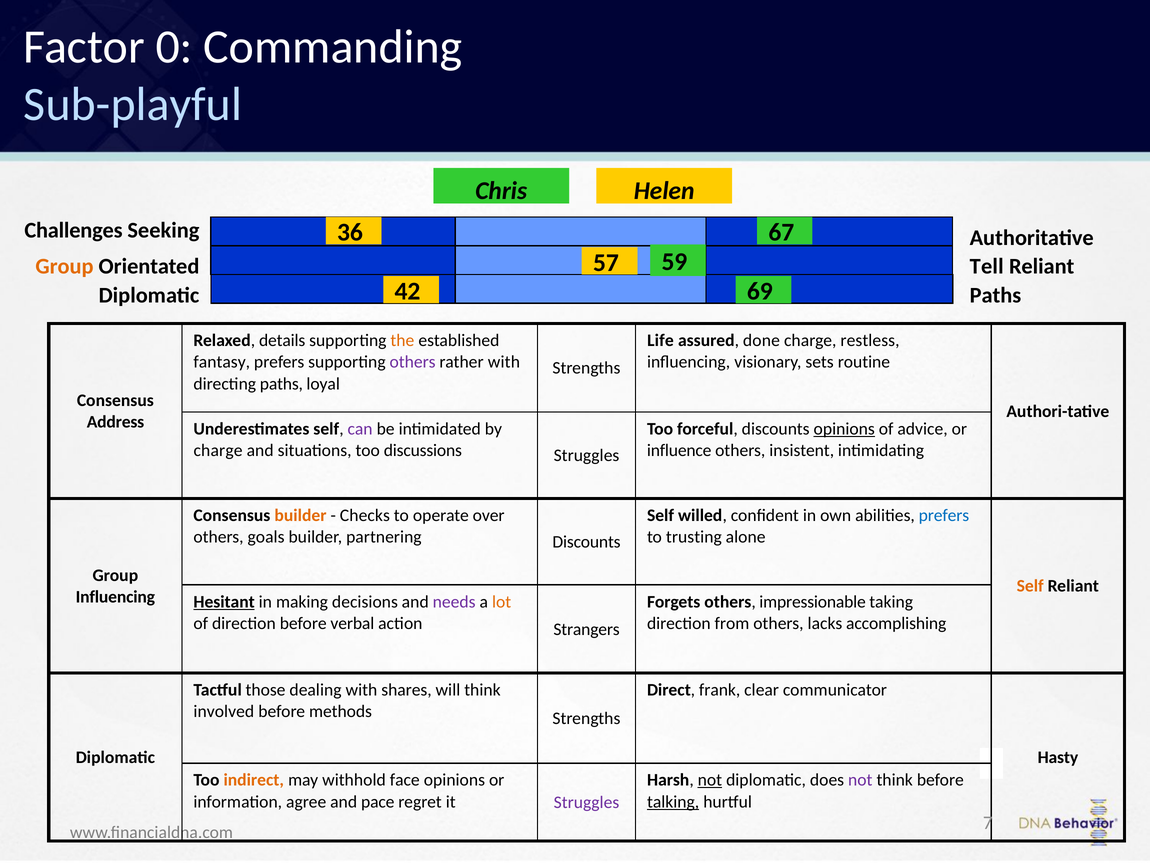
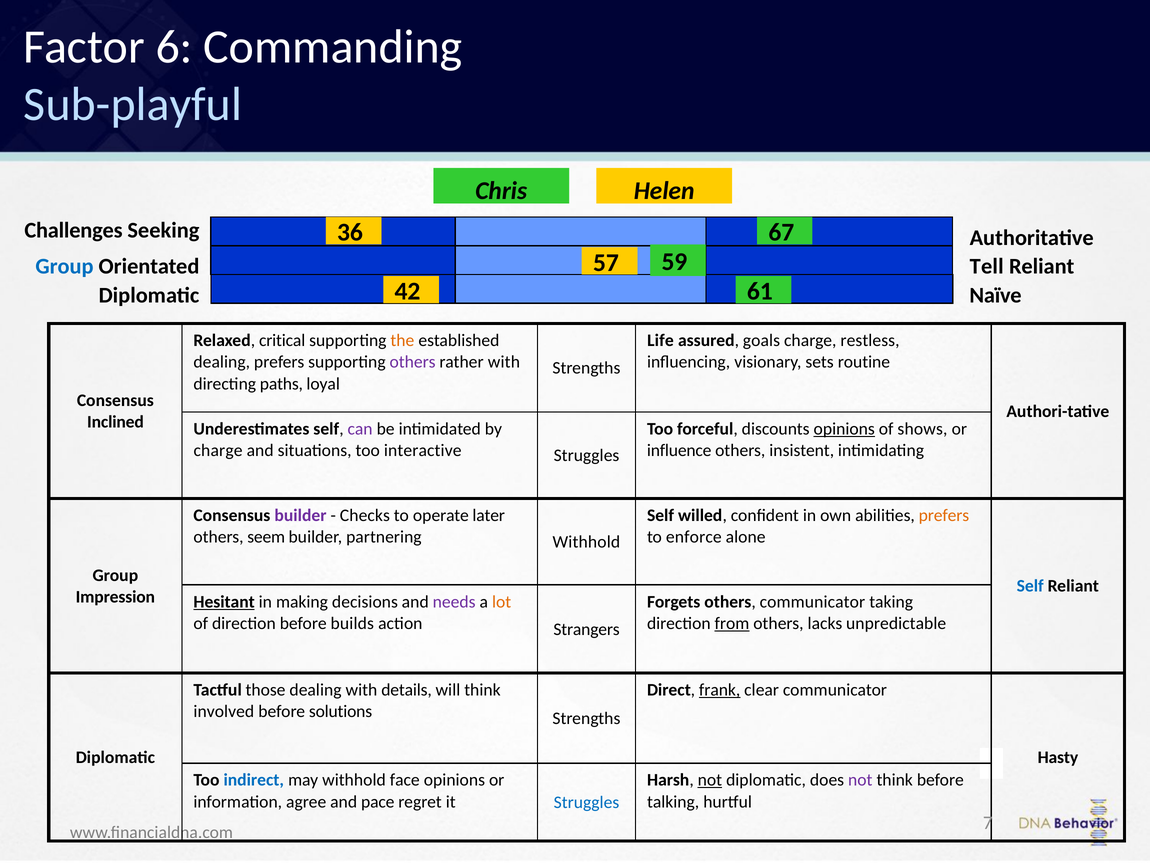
0: 0 -> 6 (174, 47)
Group colour: orange -> blue (65, 266)
69: 69 -> 61 (760, 291)
Paths: Paths -> Naïve (996, 295)
details: details -> critical (282, 340)
done: done -> goals (761, 340)
fantasy: fantasy -> dealing (222, 362)
Address: Address -> Inclined (115, 422)
advice: advice -> shows (922, 429)
discussions: discussions -> interactive (423, 450)
builder colour: orange -> purple (301, 515)
over: over -> later (489, 515)
prefers colour: blue -> orange (944, 515)
goals: goals -> seem (266, 537)
partnering Discounts: Discounts -> Withhold (586, 542)
trusting: trusting -> enforce (694, 537)
Self colour: orange -> blue (1030, 586)
Influencing: Influencing -> Impression (115, 597)
others impressionable: impressionable -> communicator (812, 601)
verbal: verbal -> builds (352, 623)
from underline: none -> present (732, 623)
accomplishing: accomplishing -> unpredictable (896, 623)
shares: shares -> details (407, 690)
frank underline: none -> present (720, 690)
methods: methods -> solutions (341, 711)
indirect colour: orange -> blue (254, 780)
Struggles colour: purple -> blue (586, 802)
talking underline: present -> none (673, 801)
